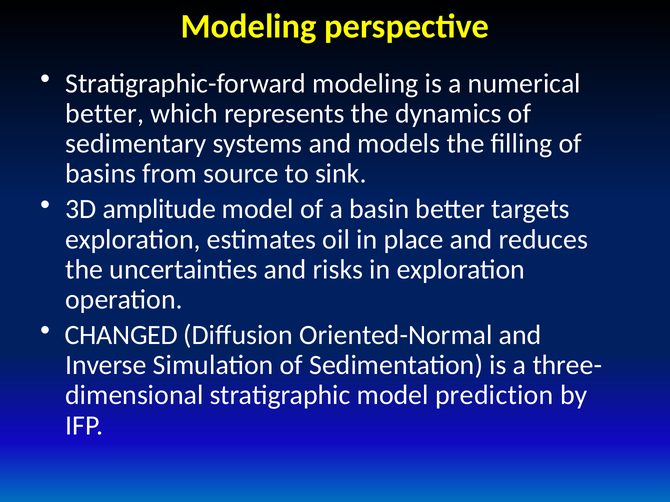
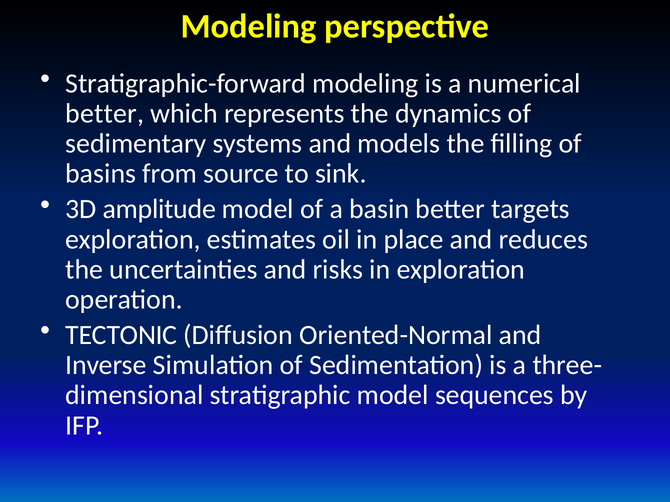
CHANGED: CHANGED -> TECTONIC (121, 335)
prediction: prediction -> sequences (494, 396)
